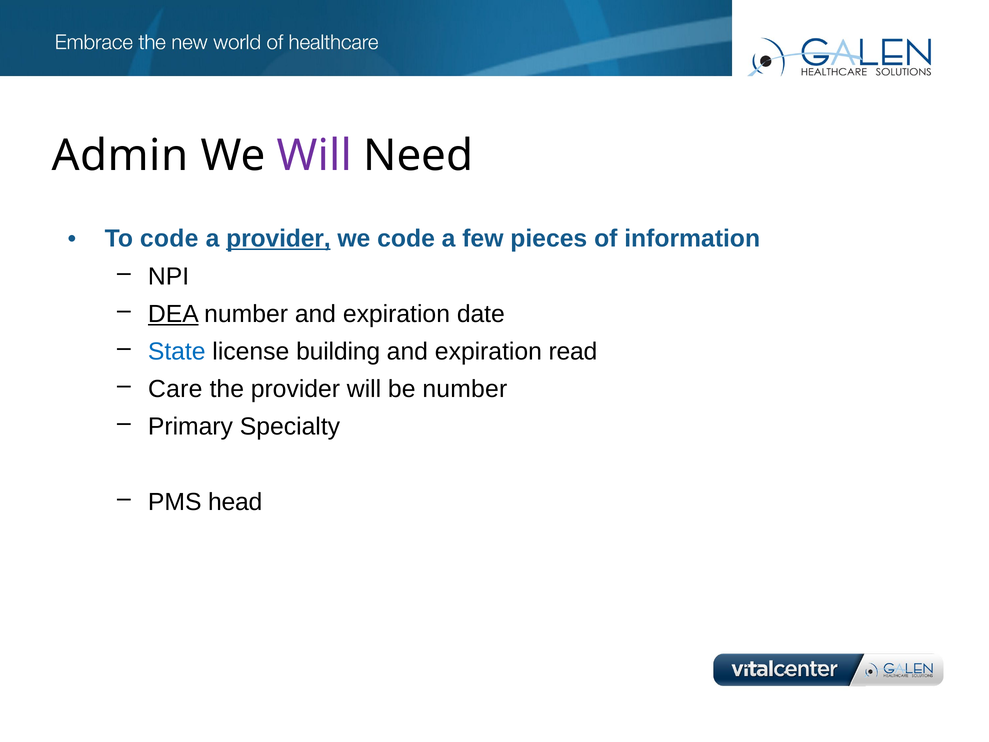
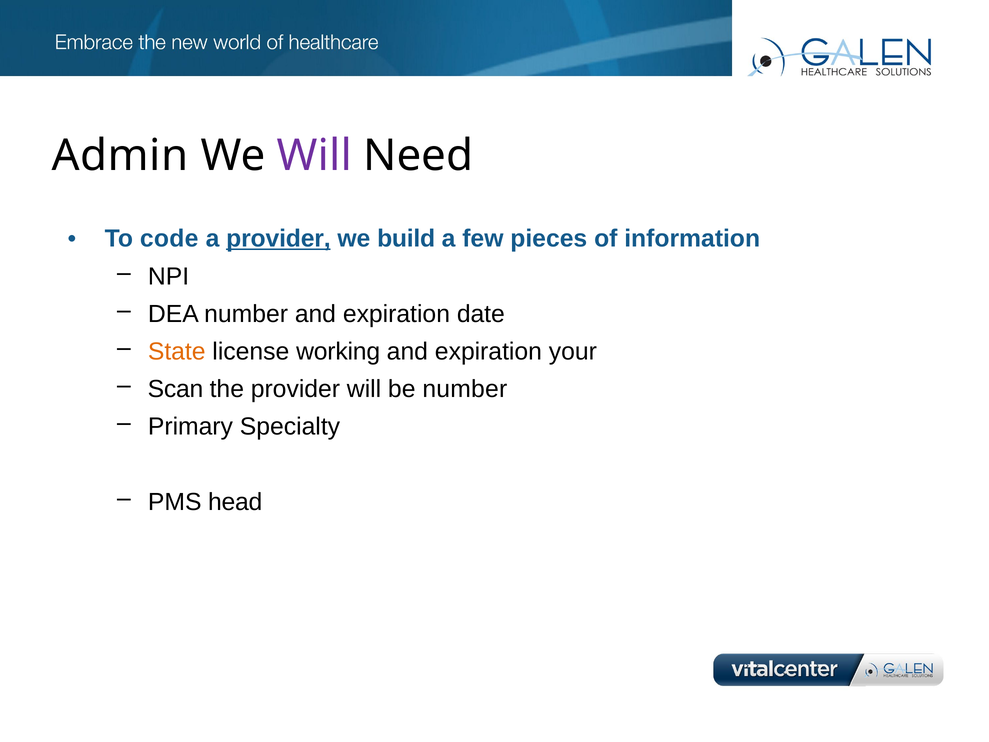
we code: code -> build (406, 239)
DEA underline: present -> none (173, 314)
State colour: blue -> orange (177, 351)
building: building -> working (338, 351)
read: read -> your (573, 351)
Care: Care -> Scan (176, 389)
